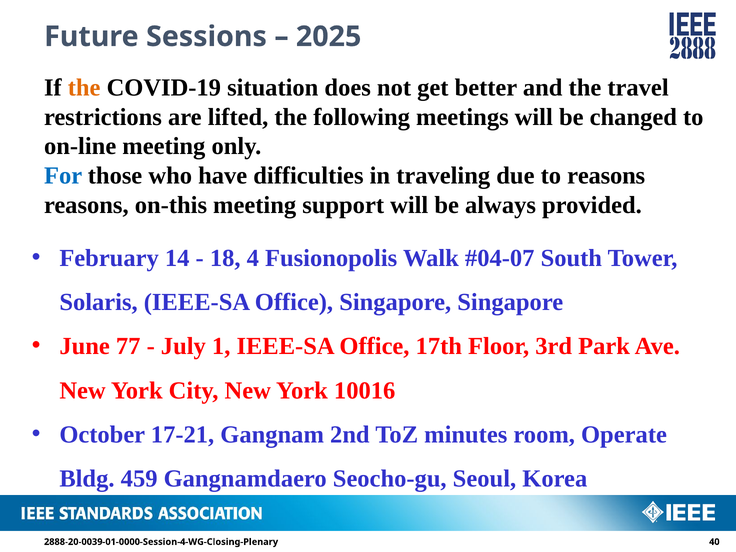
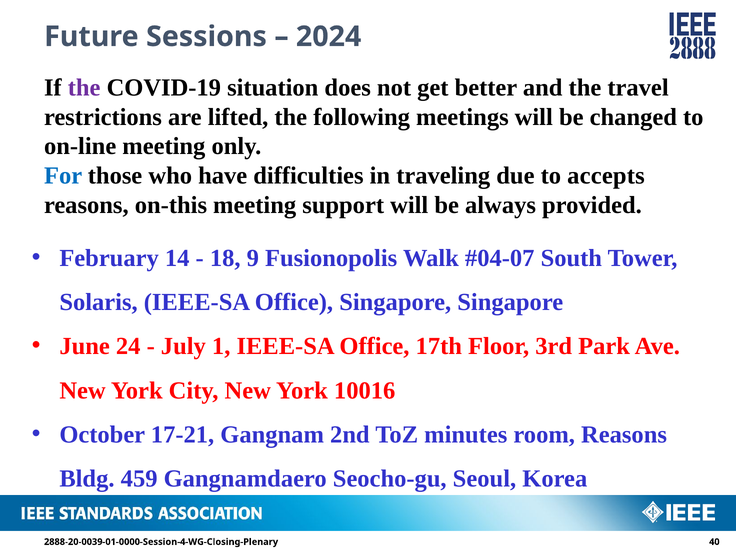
2025: 2025 -> 2024 (329, 37)
the colour: orange -> purple (84, 87)
to reasons: reasons -> accepts (606, 176)
4: 4 -> 9 (253, 258)
77: 77 -> 24 (128, 346)
room Operate: Operate -> Reasons (624, 435)
